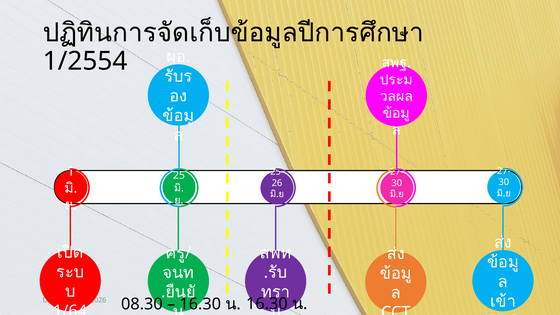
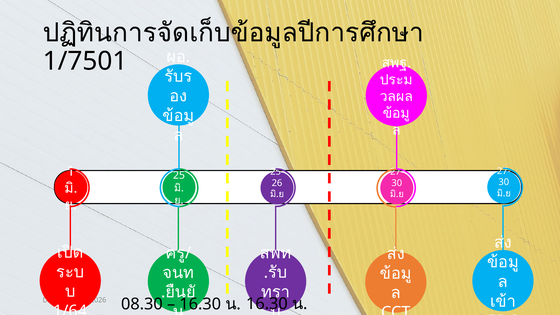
1/2554: 1/2554 -> 1/7501 (85, 61)
